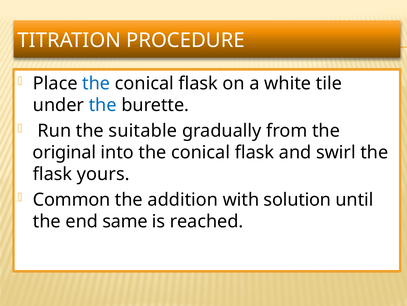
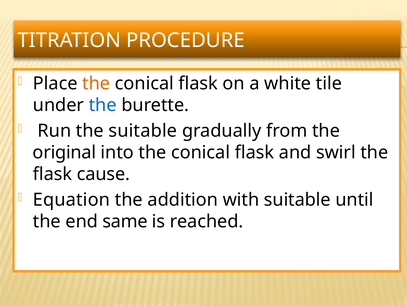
the colour: blue -> orange (96, 83)
yours: yours -> cause (103, 174)
Common: Common -> Equation (71, 199)
with solution: solution -> suitable (297, 199)
